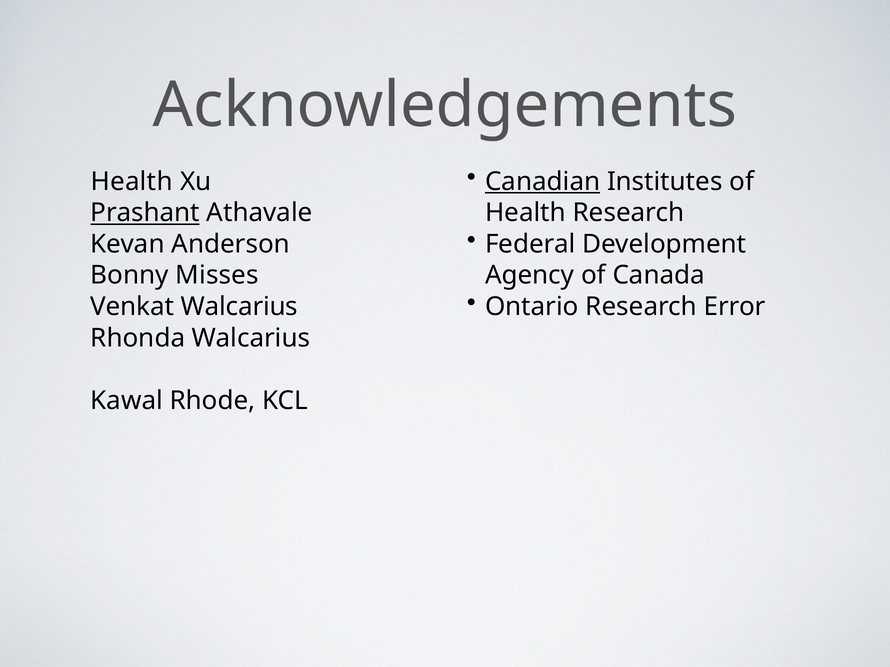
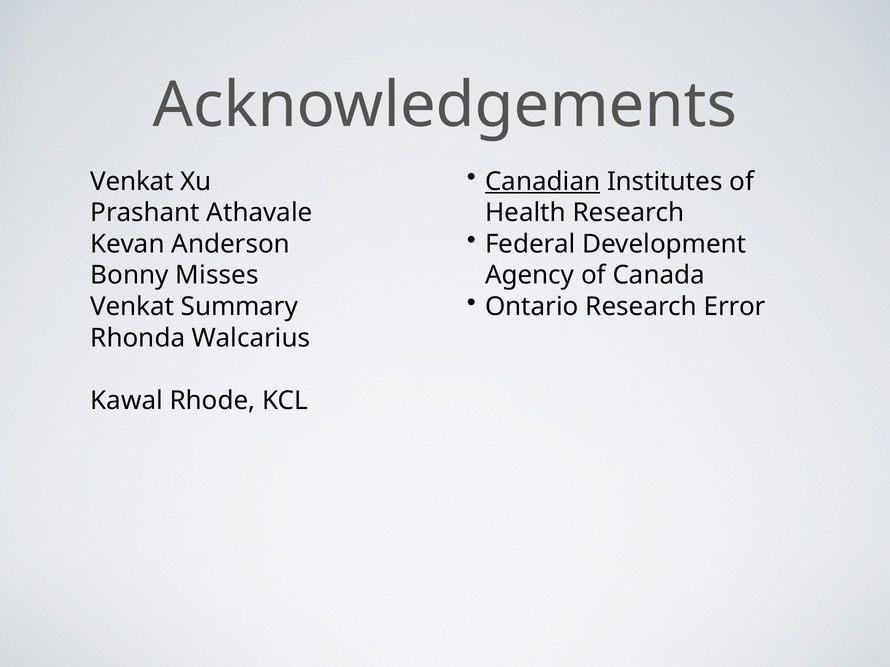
Health: Health -> Venkat (132, 182)
Prashant underline: present -> none (145, 213)
Venkat Walcarius: Walcarius -> Summary (239, 307)
